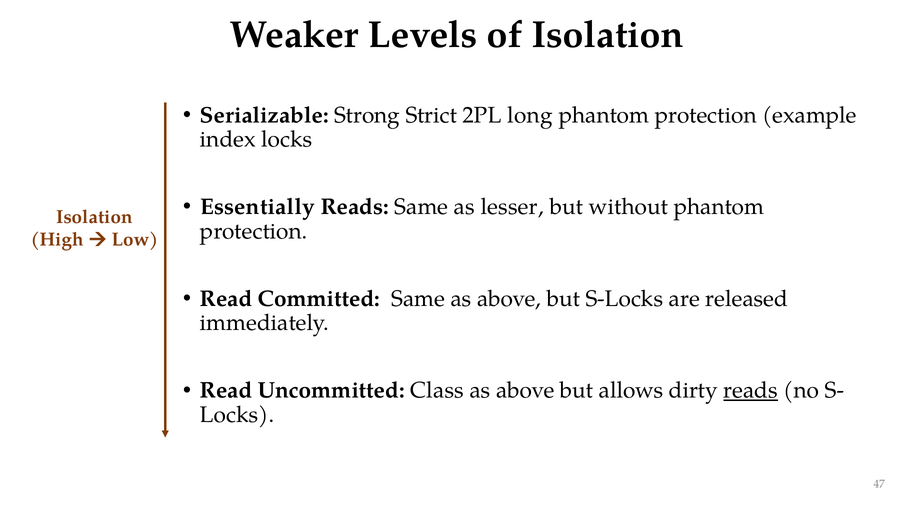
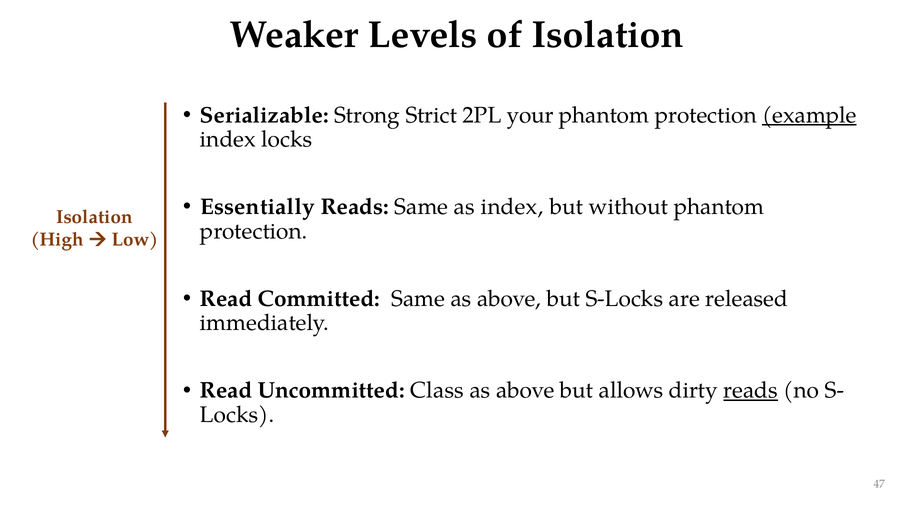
long: long -> your (530, 115)
example underline: none -> present (809, 115)
as lesser: lesser -> index (512, 207)
